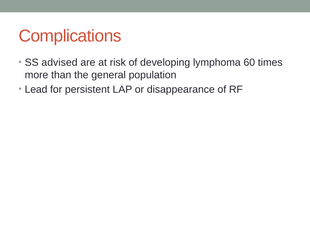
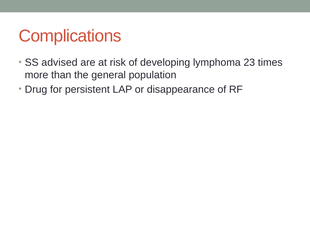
60: 60 -> 23 (249, 63)
Lead: Lead -> Drug (36, 90)
